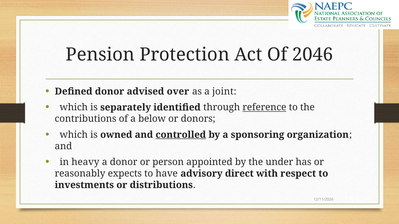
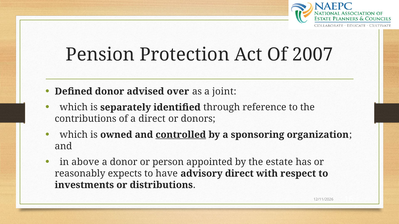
2046: 2046 -> 2007 (313, 55)
reference underline: present -> none (264, 108)
a below: below -> direct (152, 119)
heavy: heavy -> above (85, 162)
under: under -> estate (279, 162)
